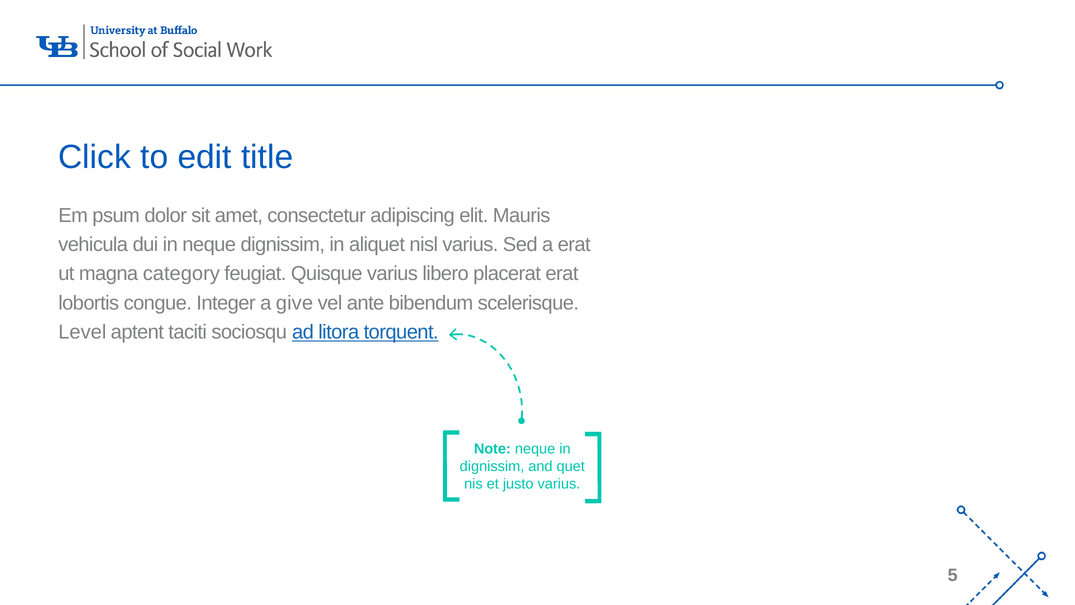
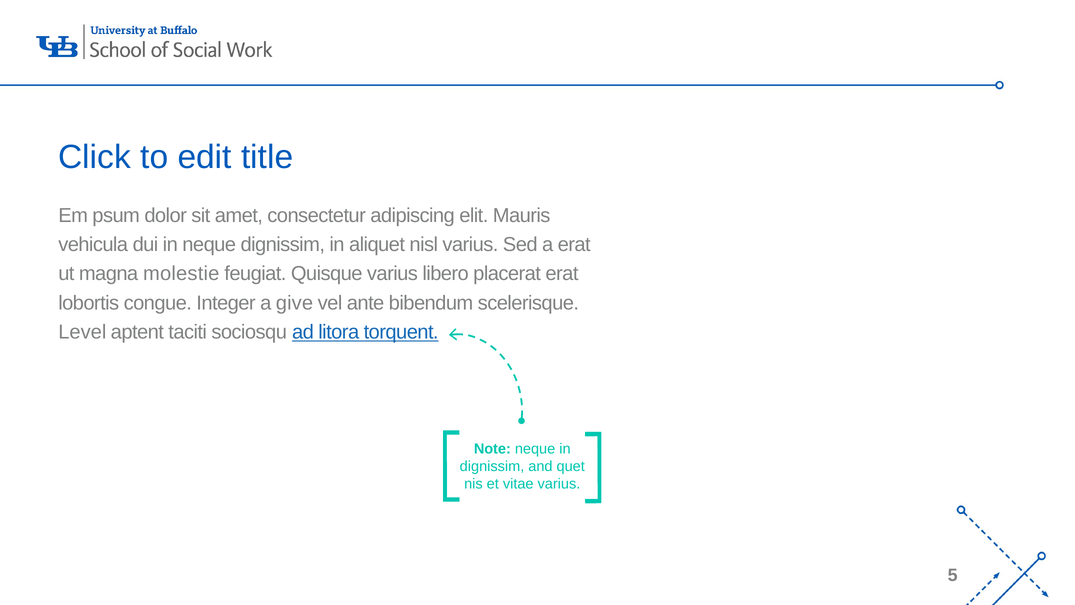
category: category -> molestie (181, 274)
justo: justo -> vitae (518, 484)
